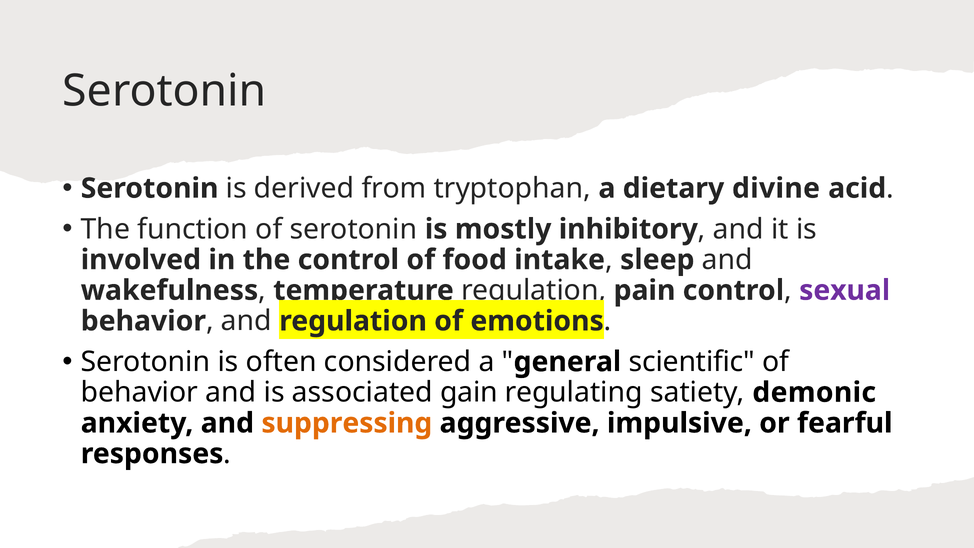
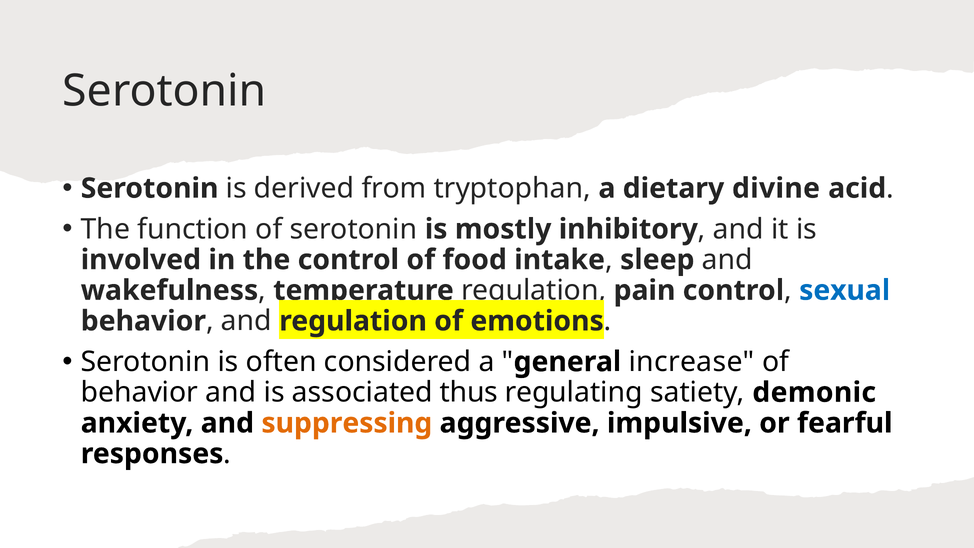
sexual colour: purple -> blue (845, 290)
scientific: scientific -> increase (692, 362)
gain: gain -> thus (469, 392)
